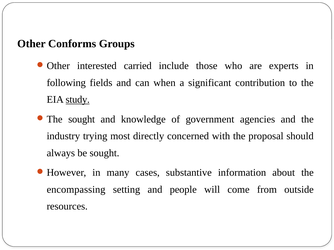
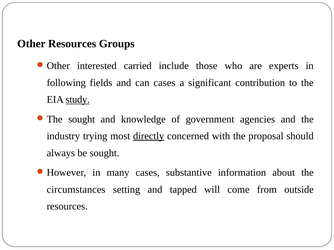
Other Conforms: Conforms -> Resources (72, 44)
can when: when -> cases (164, 83)
directly underline: none -> present (149, 136)
encompassing: encompassing -> circumstances (76, 190)
people: people -> tapped (183, 190)
